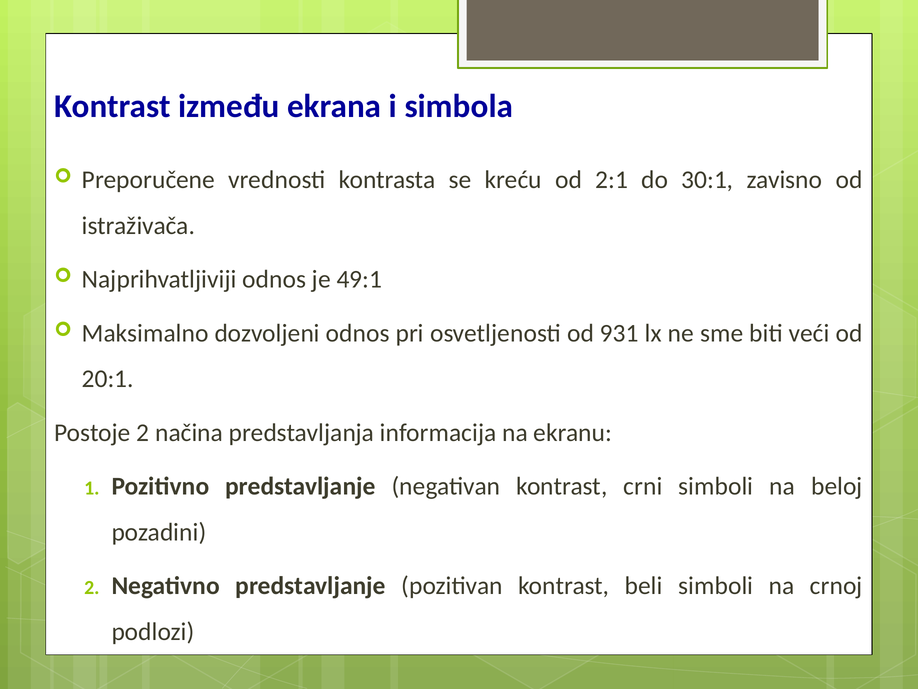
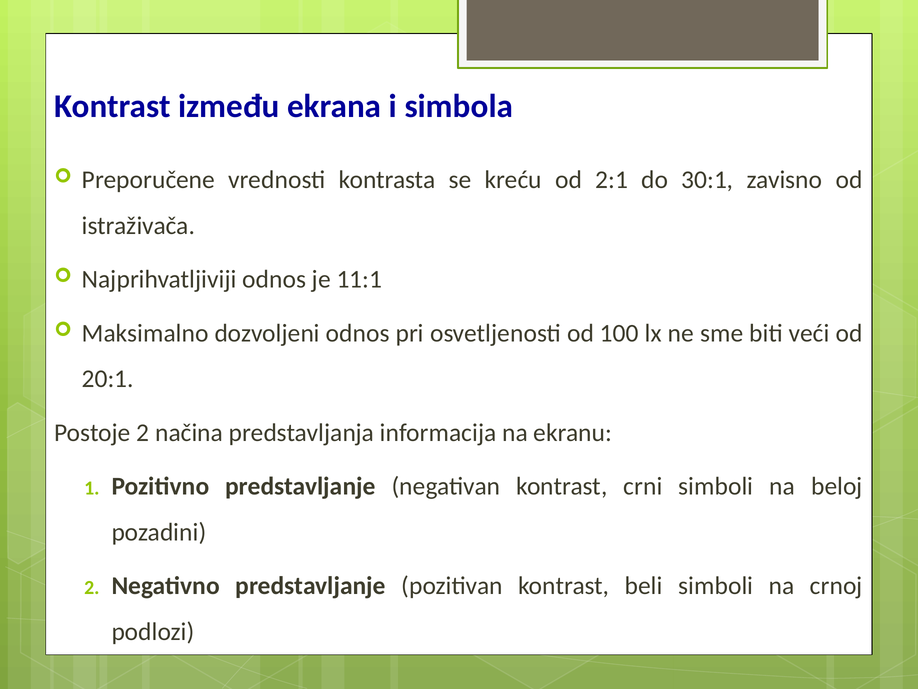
49:1: 49:1 -> 11:1 (359, 279)
931: 931 -> 100 (619, 333)
